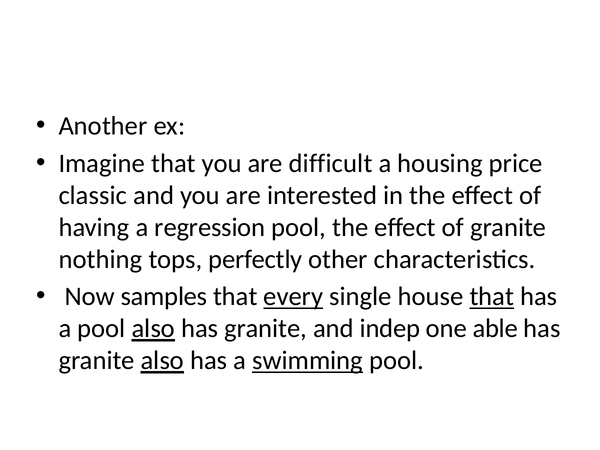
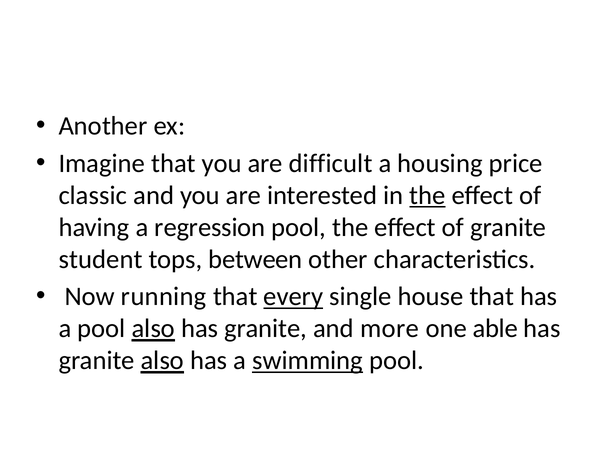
the underline: none -> present (427, 195)
nothing: nothing -> student (101, 259)
perfectly: perfectly -> between (255, 259)
samples: samples -> running (164, 297)
that underline: present -> none (492, 297)
indep: indep -> more (390, 329)
